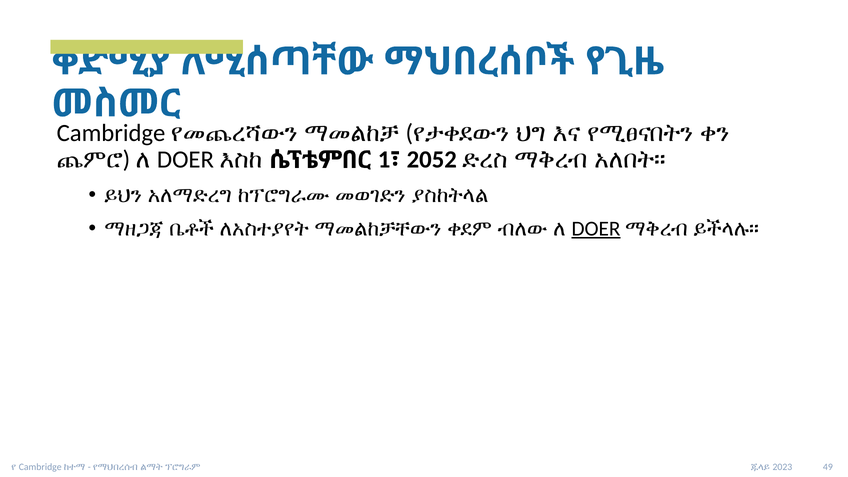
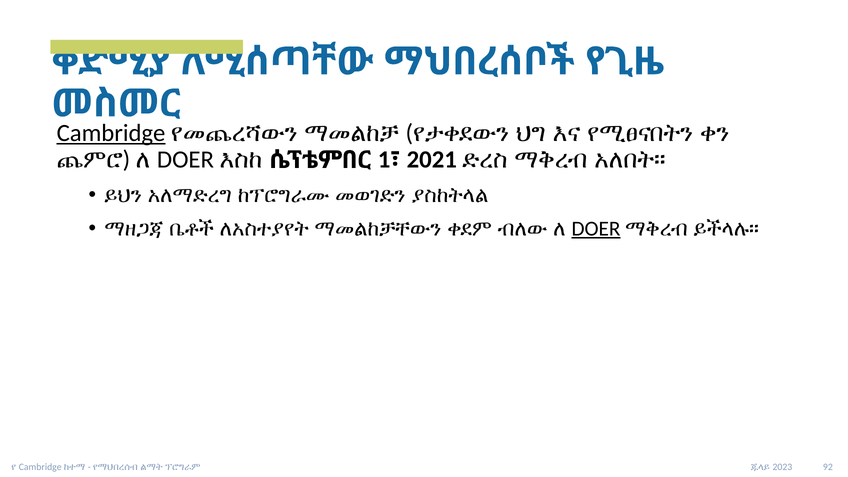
Cambridge underline: none -> present (111, 133)
2052: 2052 -> 2021 (432, 160)
49: 49 -> 92 (828, 467)
